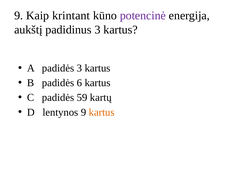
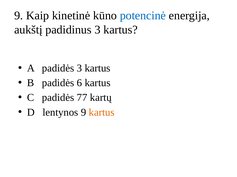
krintant: krintant -> kinetinė (71, 16)
potencinė colour: purple -> blue (143, 16)
59: 59 -> 77 (82, 98)
